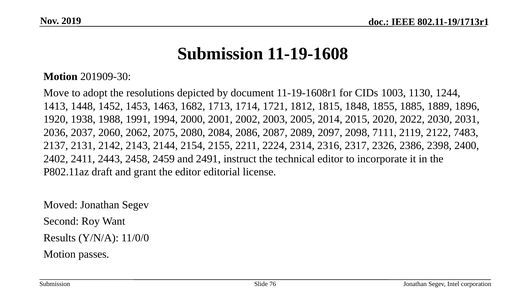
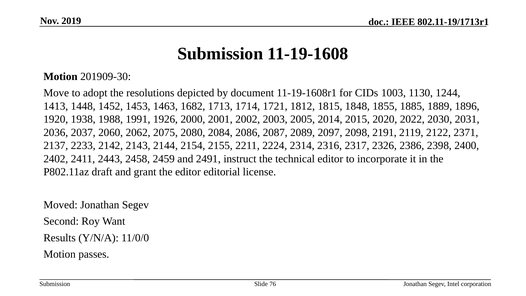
1994: 1994 -> 1926 (165, 119)
7111: 7111 -> 2191 (385, 132)
7483: 7483 -> 2371 (466, 132)
2131: 2131 -> 2233 (83, 146)
